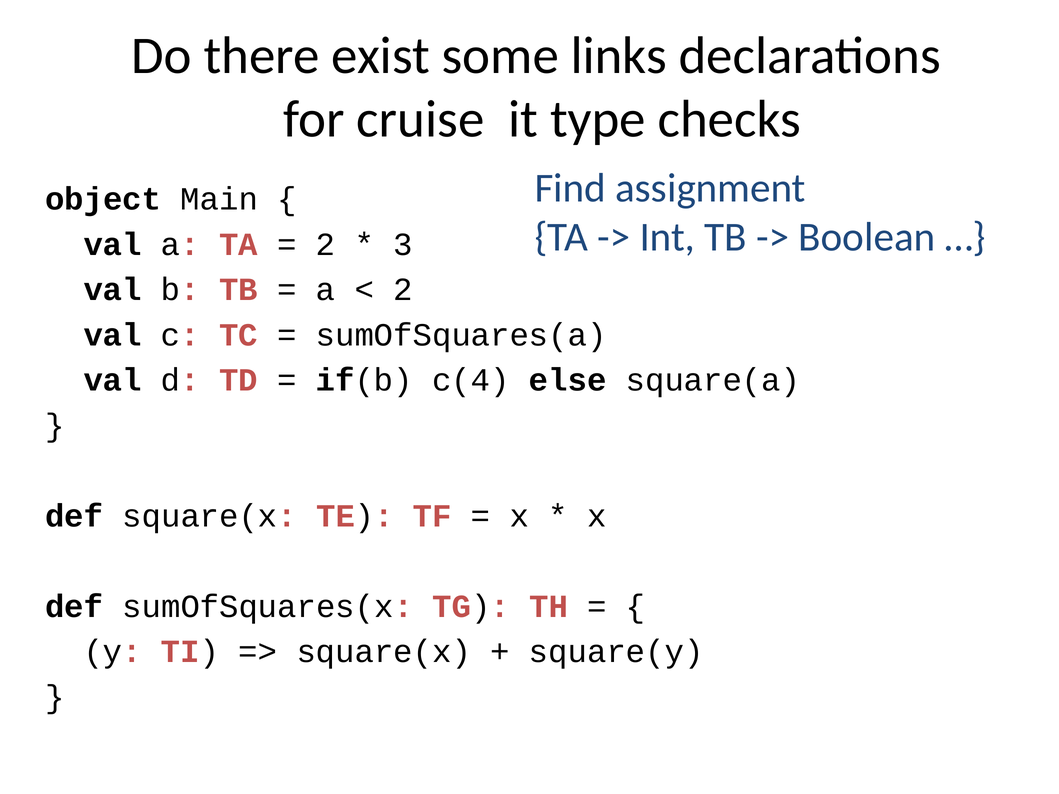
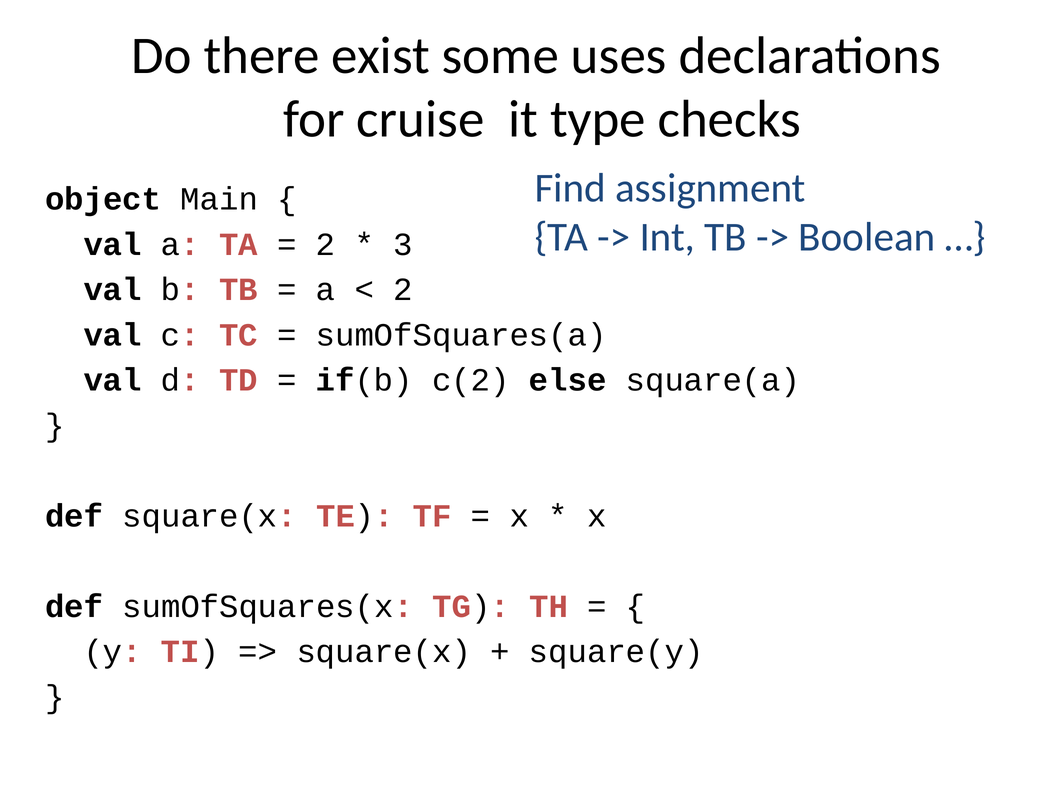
links: links -> uses (619, 56)
c(4: c(4 -> c(2 (471, 380)
